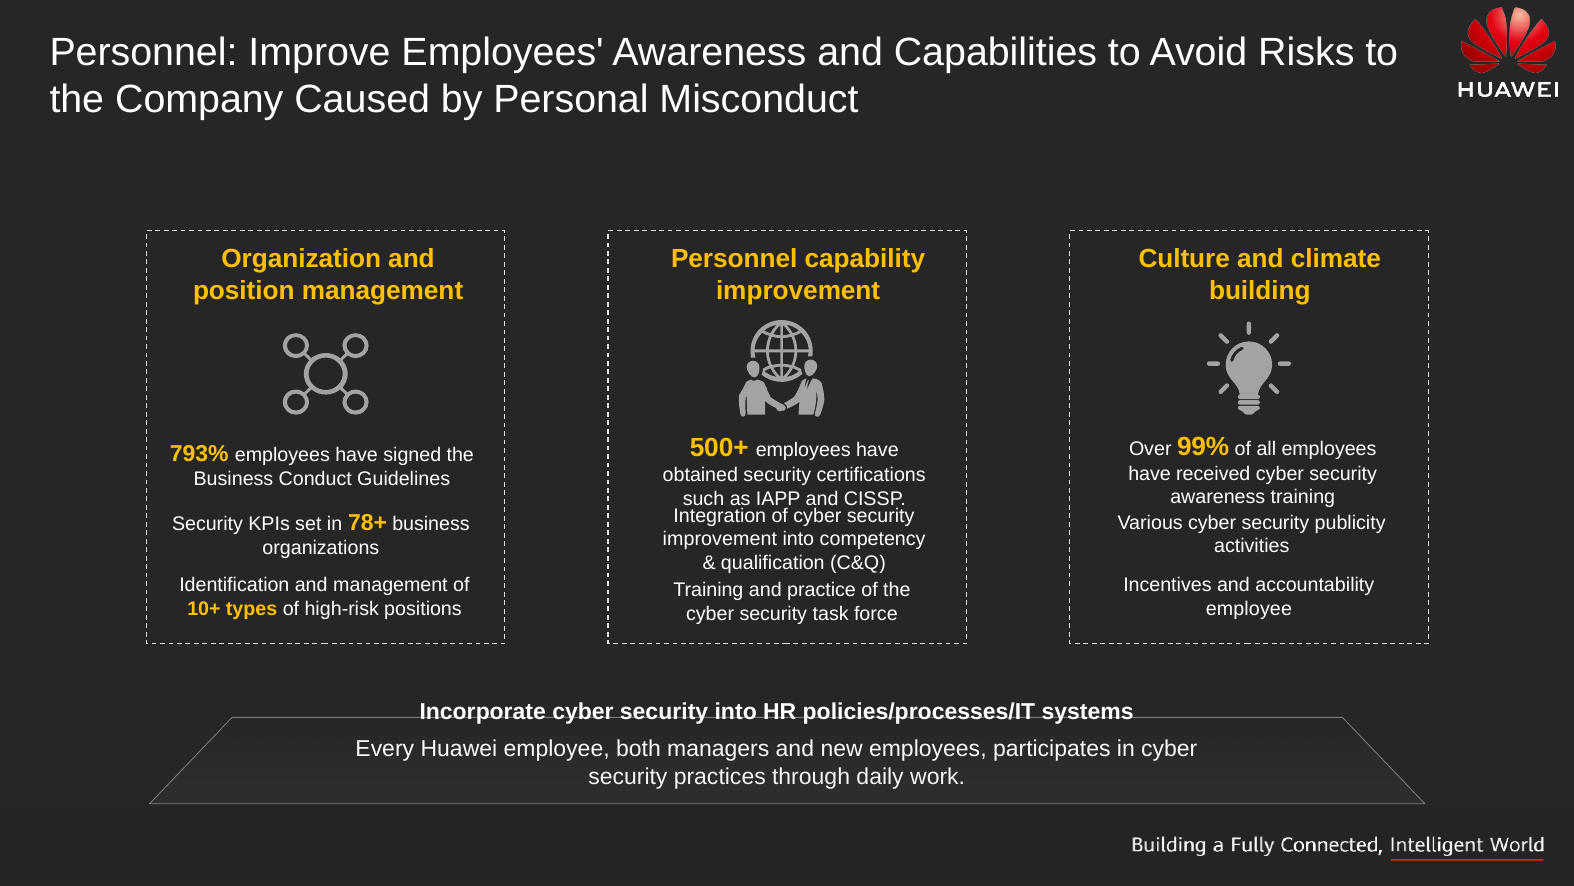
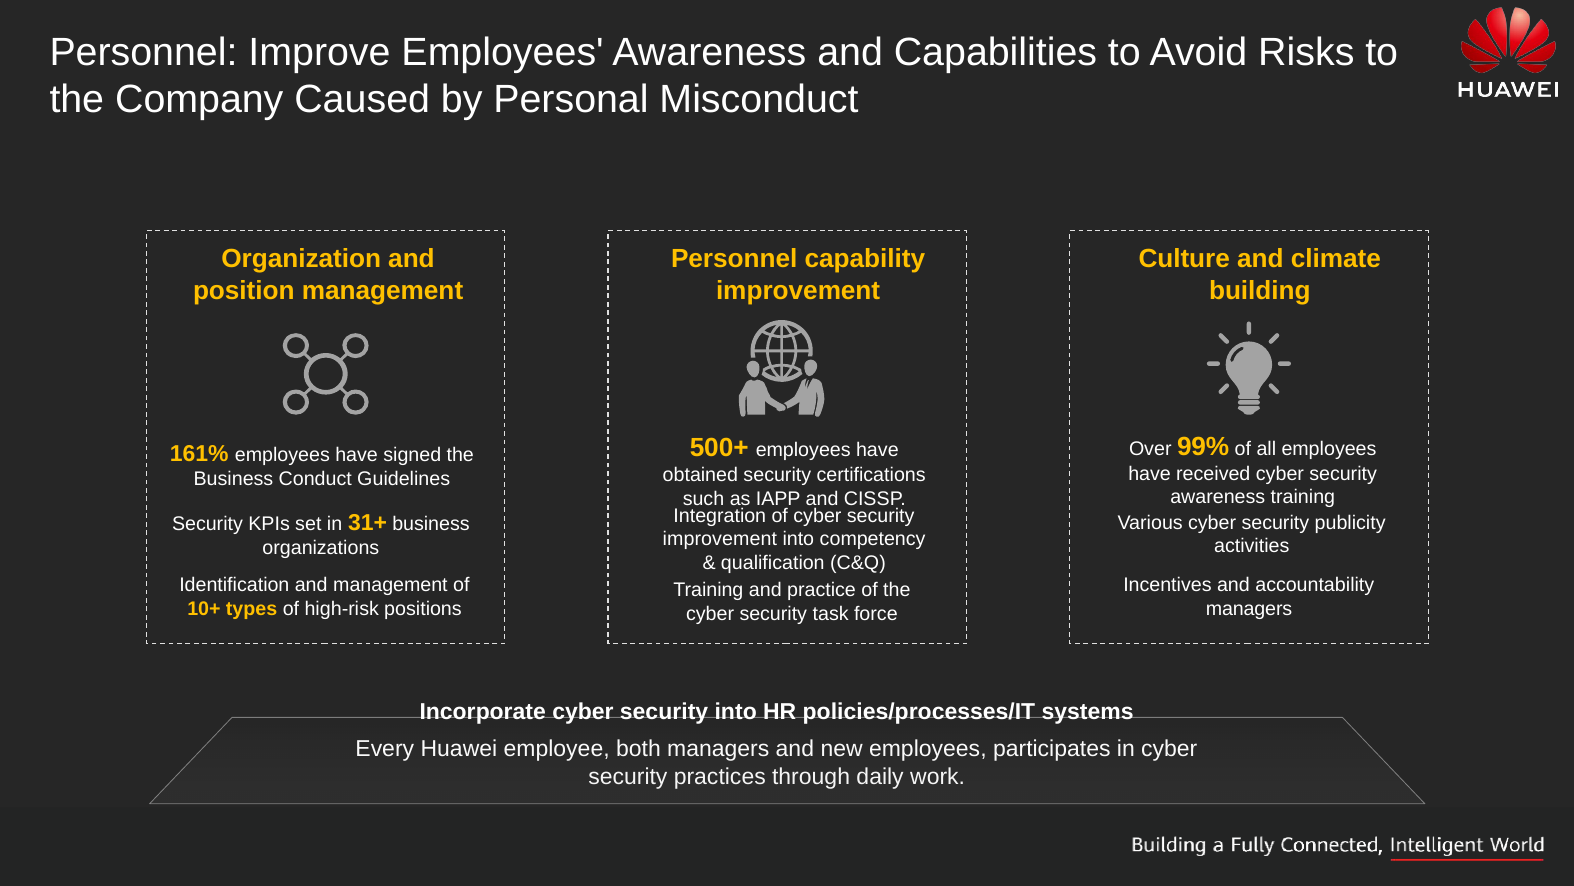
793%: 793% -> 161% (199, 454)
78+: 78+ -> 31+ (367, 522)
employee: employee -> managers (1249, 609)
